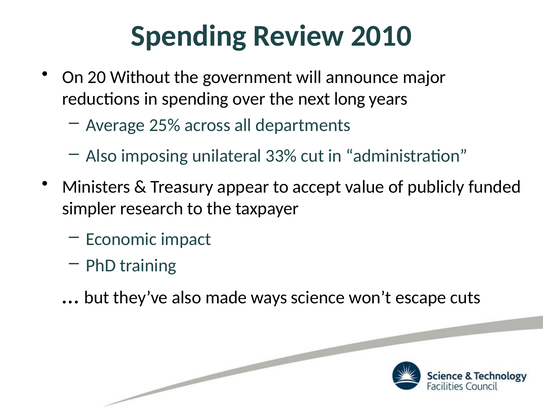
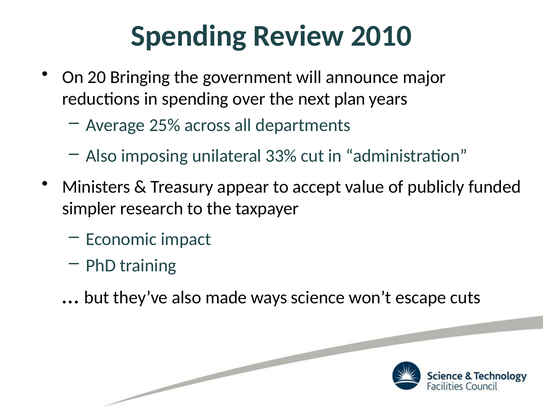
Without: Without -> Bringing (140, 77)
long: long -> plan (350, 99)
